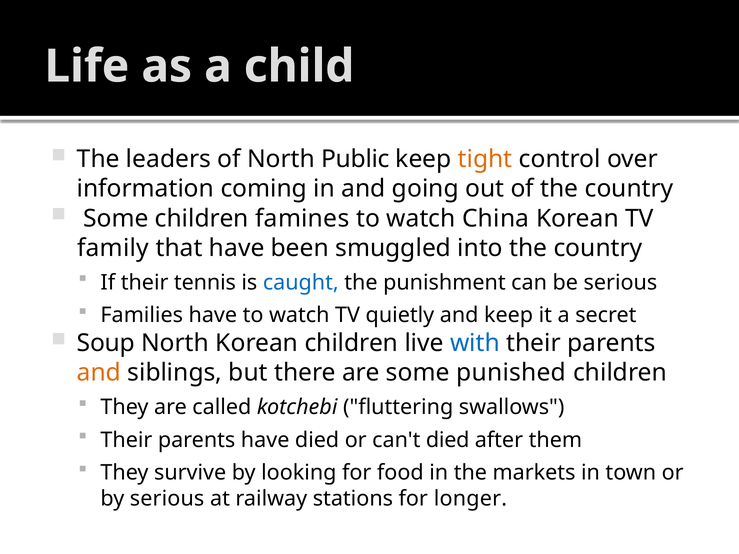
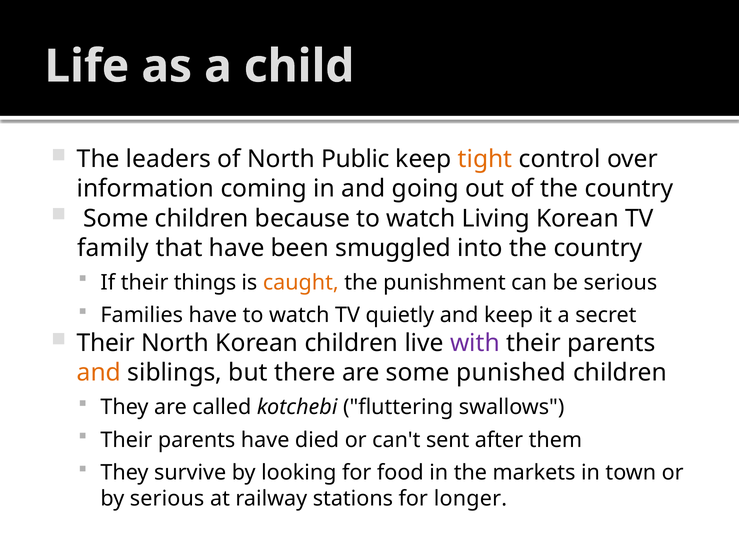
famines: famines -> because (302, 219)
China: China -> Living (496, 219)
tennis: tennis -> things (205, 283)
caught colour: blue -> orange (301, 283)
Soup: Soup -> Their (106, 343)
with colour: blue -> purple (475, 343)
can't died: died -> sent (448, 440)
